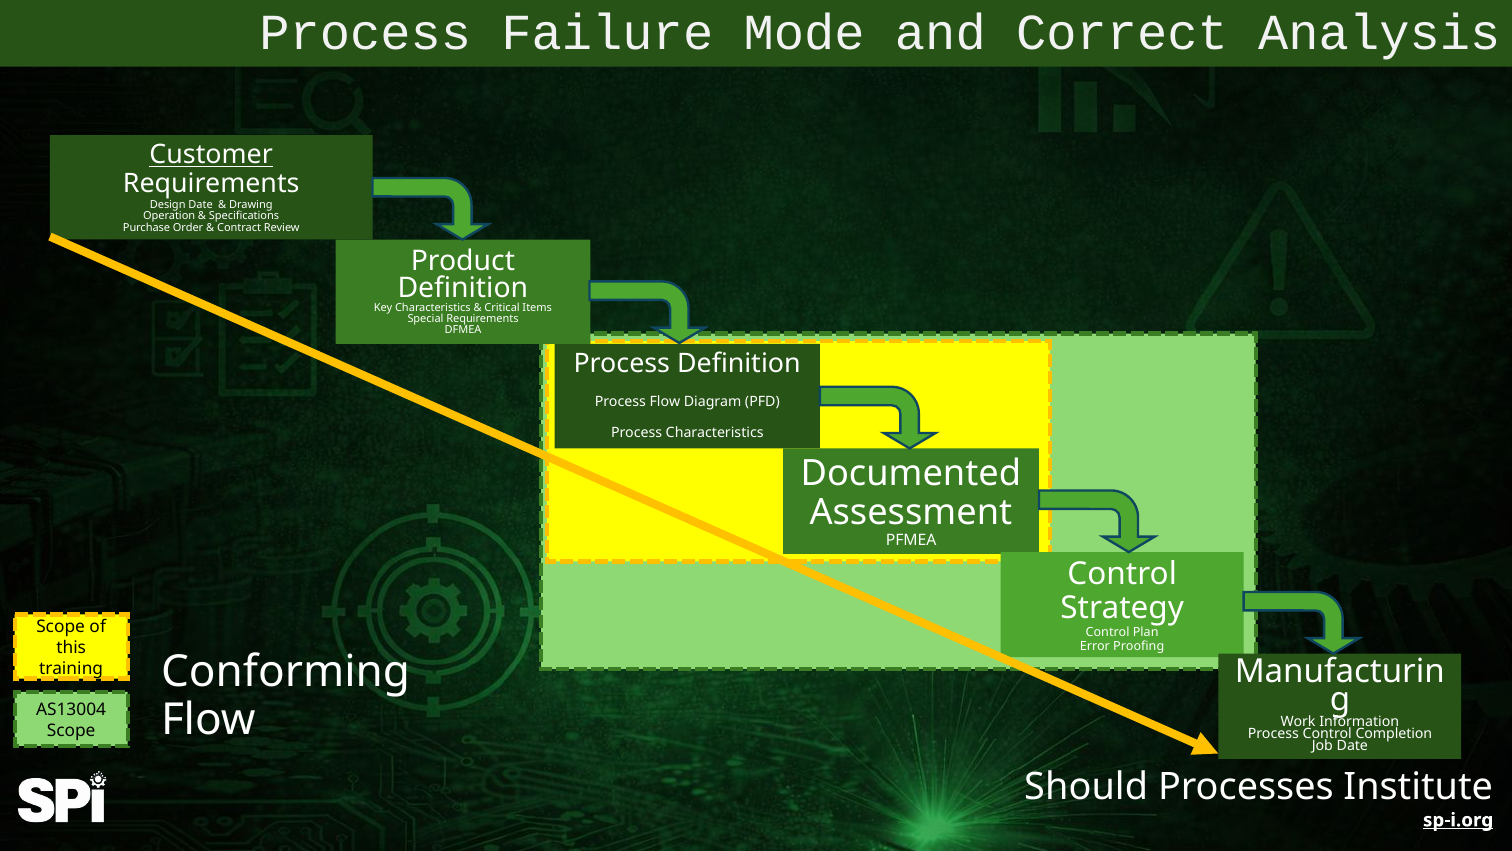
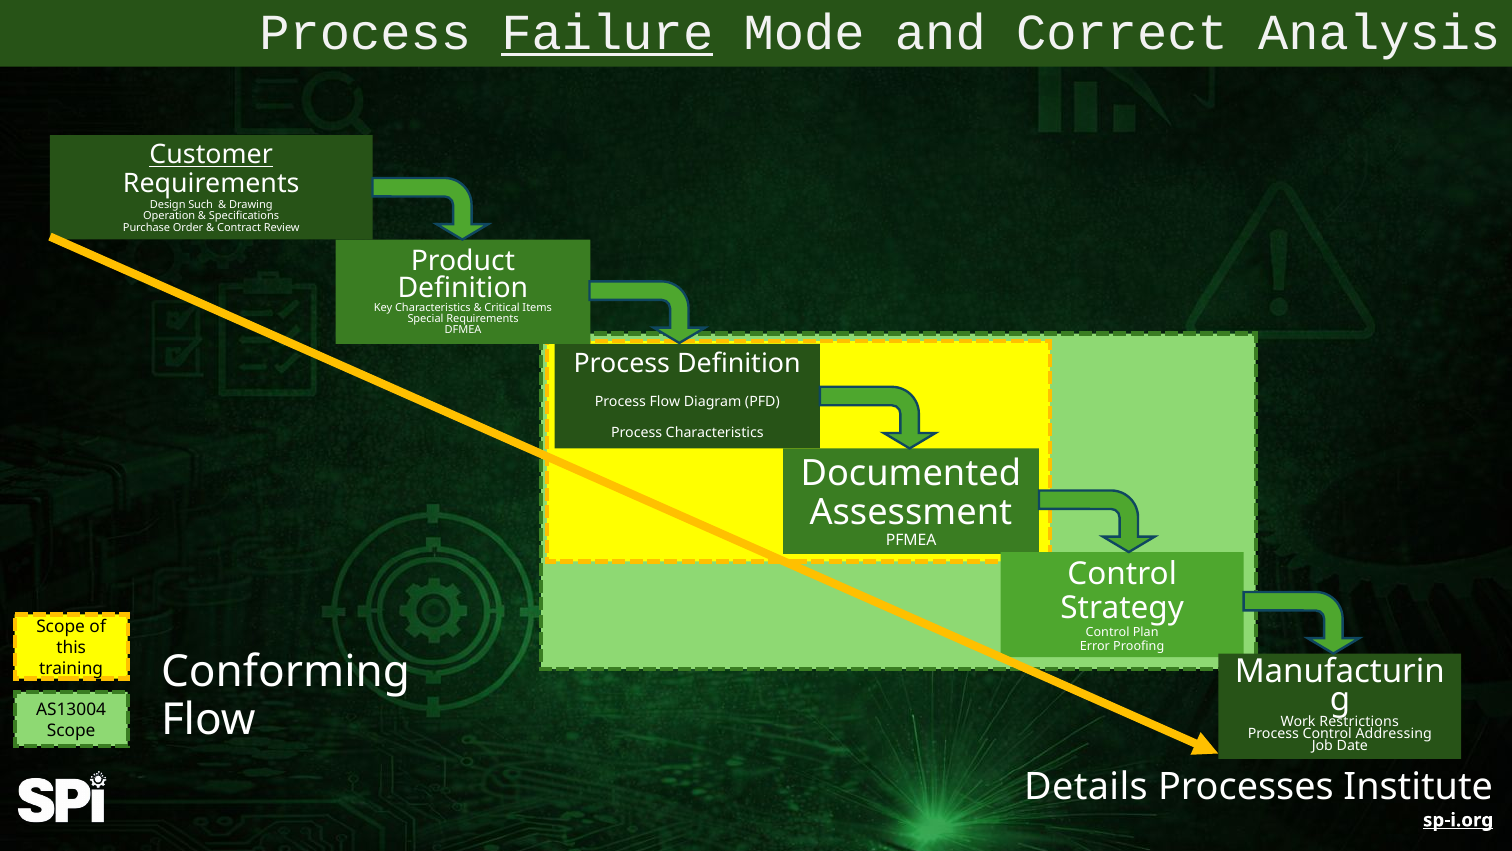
Failure underline: none -> present (607, 33)
Design Date: Date -> Such (201, 204)
Information: Information -> Restrictions (1359, 721)
Completion: Completion -> Addressing (1394, 733)
Should: Should -> Details (1086, 787)
